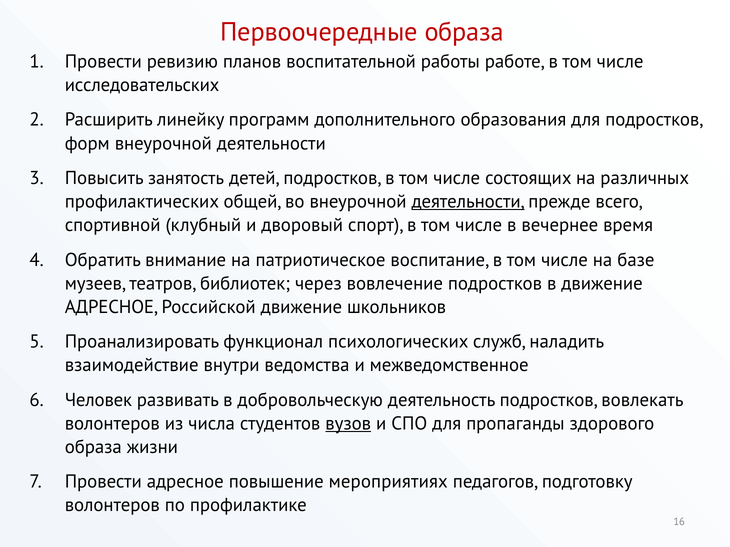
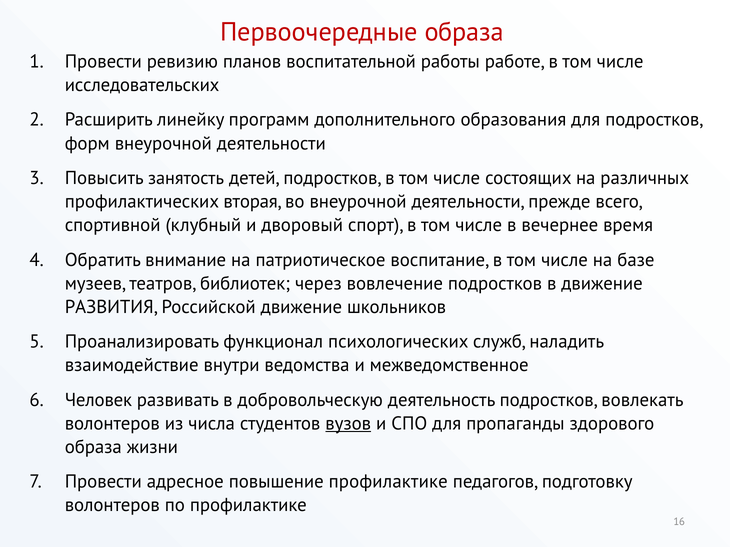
общей: общей -> вторая (253, 202)
деятельности underline: present -> none (468, 202)
АДРЕСНОЕ: АДРЕСНОЕ -> РАЗВИТИЯ (111, 307)
повышение мероприятиях: мероприятиях -> профилактике (388, 482)
